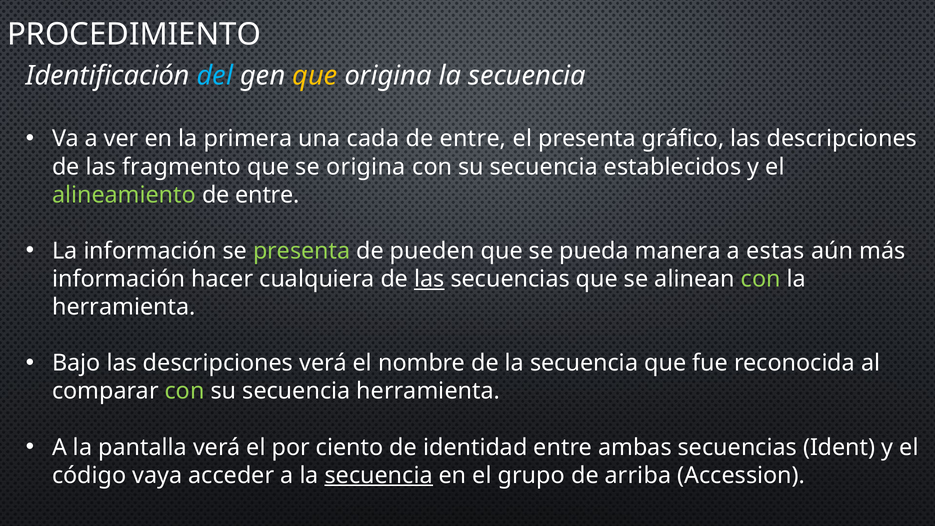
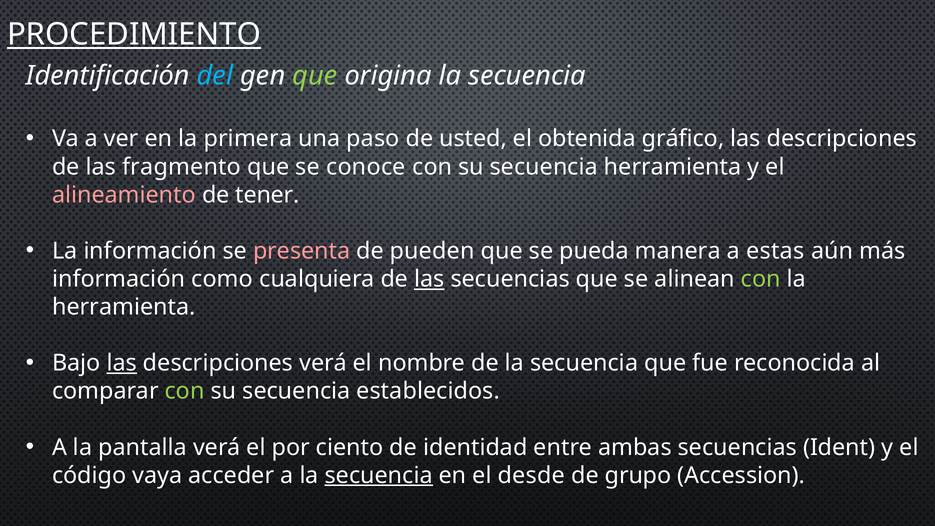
PROCEDIMIENTO underline: none -> present (134, 34)
que colour: yellow -> light green (315, 76)
cada: cada -> paso (373, 139)
entre: entre -> usted (473, 139)
el presenta: presenta -> obtenida (587, 139)
se origina: origina -> conoce (366, 167)
secuencia establecidos: establecidos -> herramienta (673, 167)
alineamiento colour: light green -> pink (124, 195)
entre: entre -> tener (267, 195)
presenta colour: light green -> pink (302, 251)
hacer: hacer -> como (222, 279)
las underline: none -> present (122, 363)
secuencia herramienta: herramienta -> establecidos (428, 391)
grupo: grupo -> desde (531, 475)
arriba: arriba -> grupo (638, 475)
